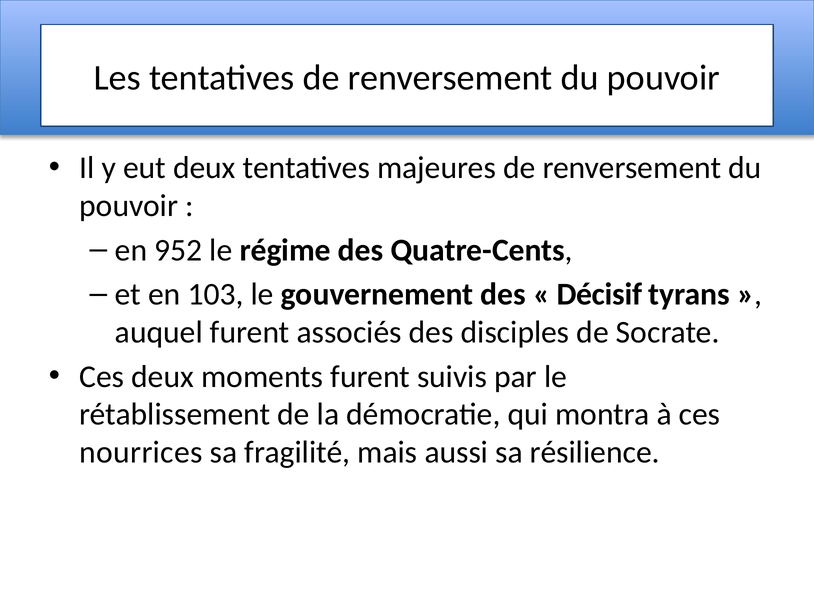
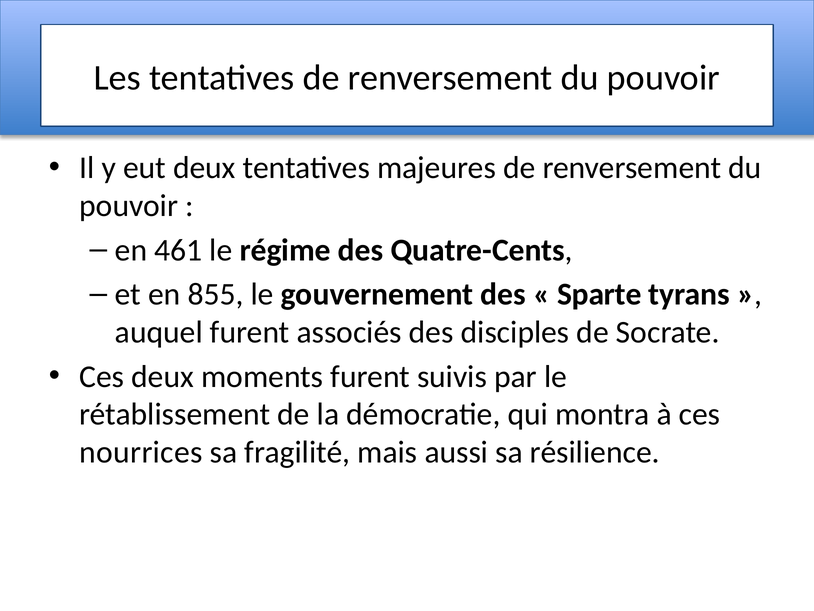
952: 952 -> 461 (178, 250)
103: 103 -> 855 (216, 294)
Décisif: Décisif -> Sparte (599, 294)
